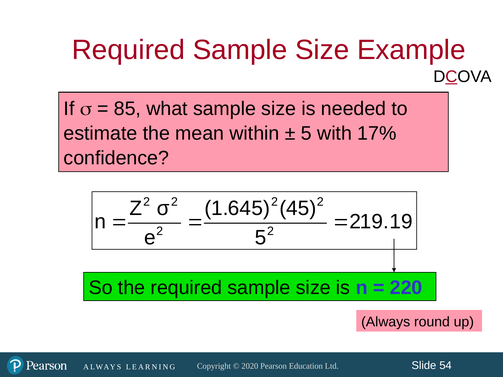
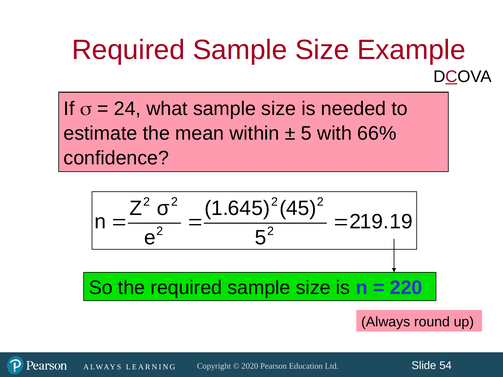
85: 85 -> 24 (127, 109)
17%: 17% -> 66% (377, 134)
